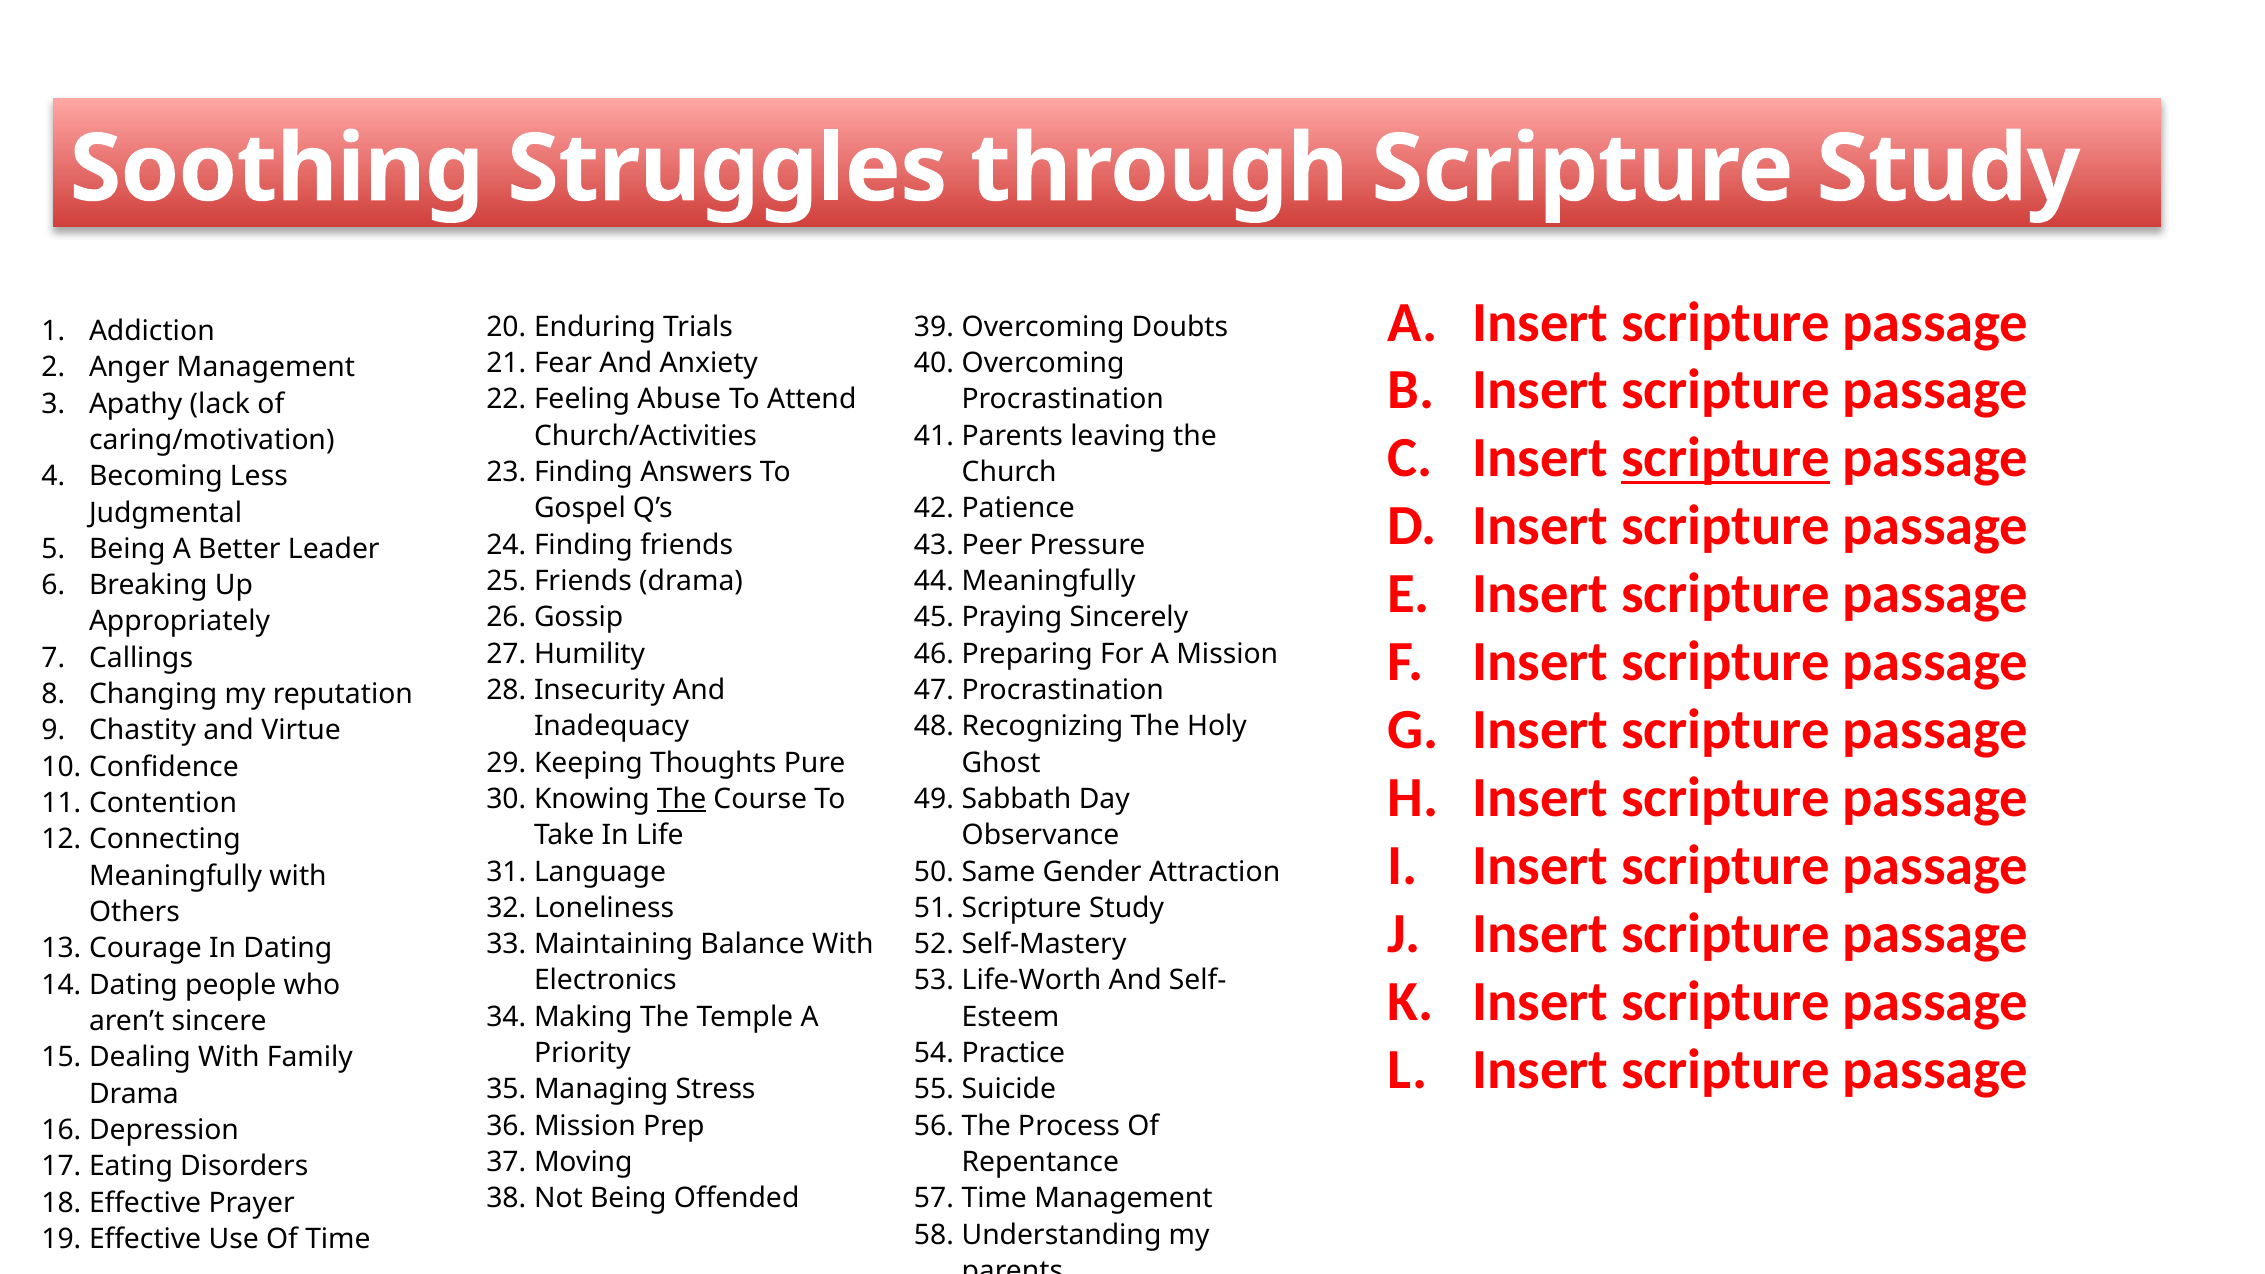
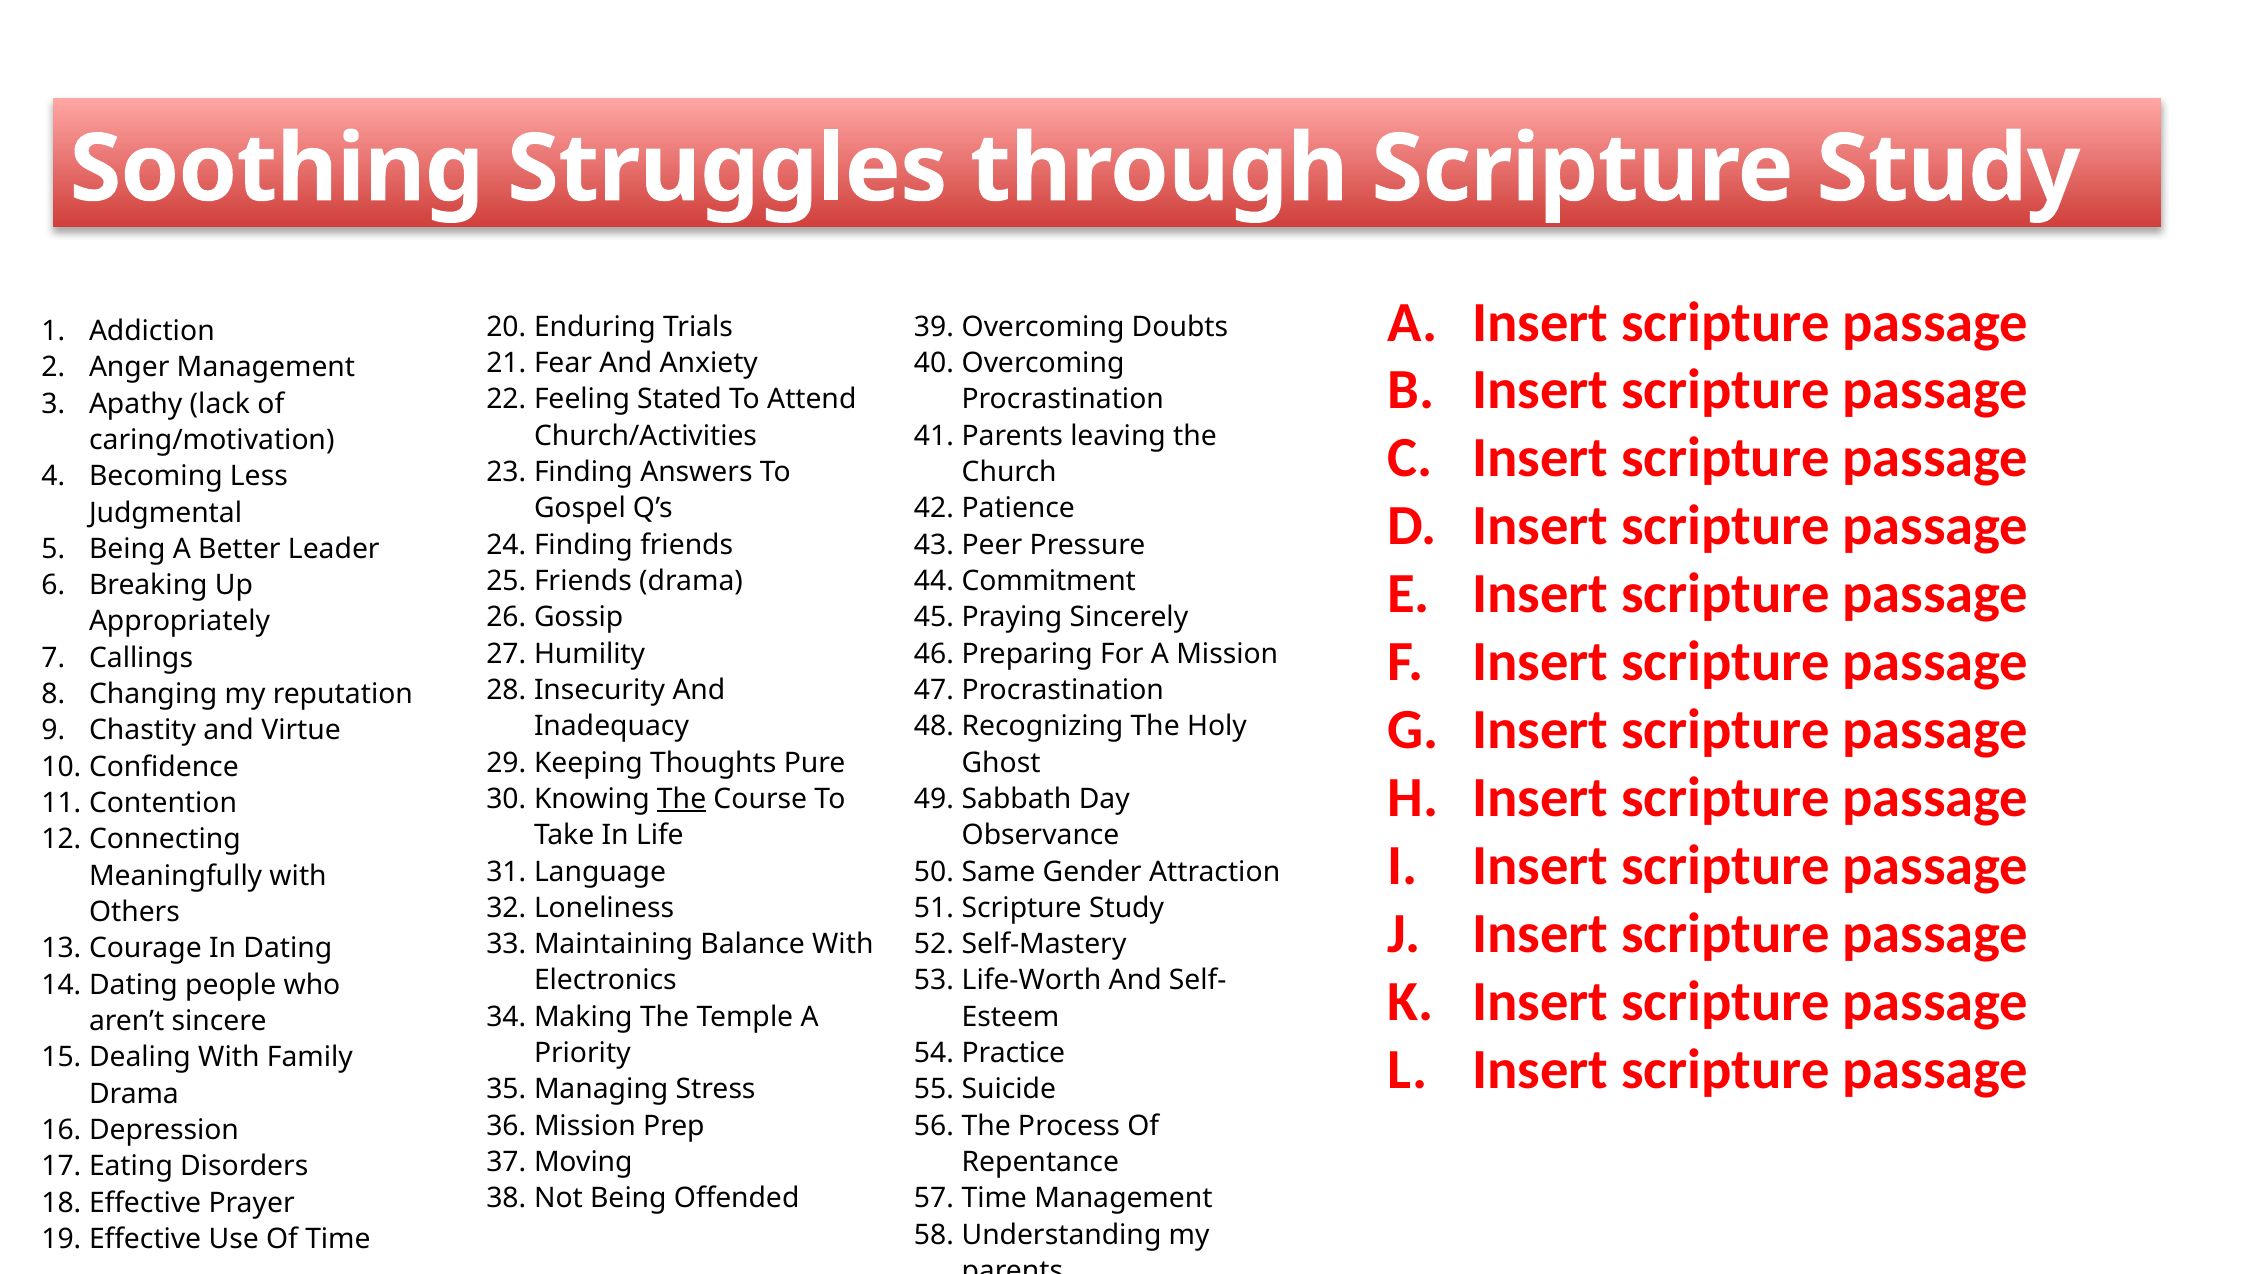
Abuse: Abuse -> Stated (679, 400)
scripture underline: present -> none (1725, 458)
Meaningfully: Meaningfully -> Commitment (1049, 581)
